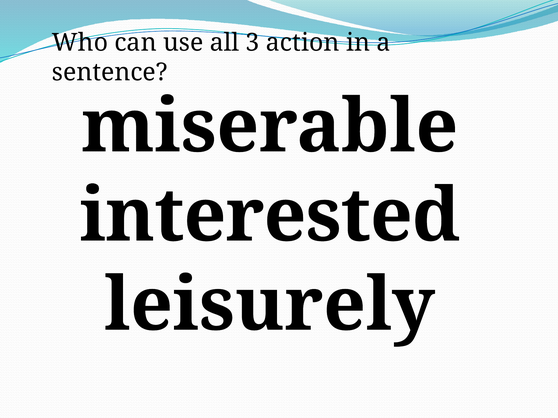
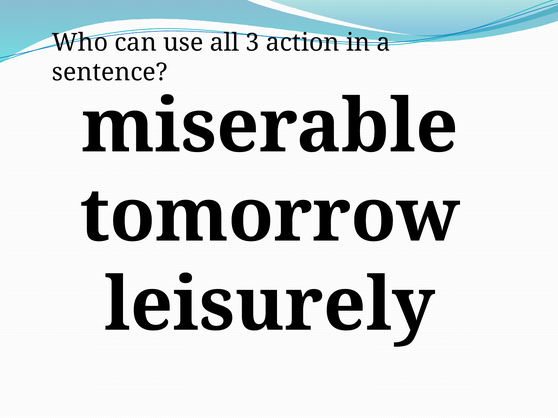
interested: interested -> tomorrow (270, 216)
